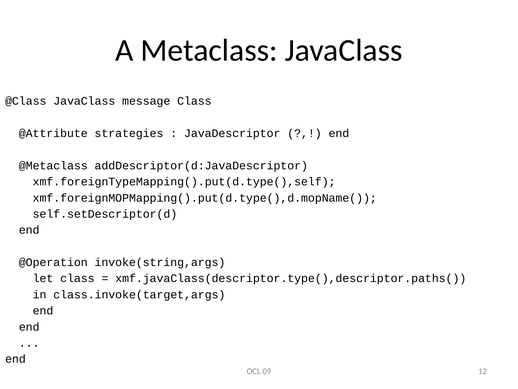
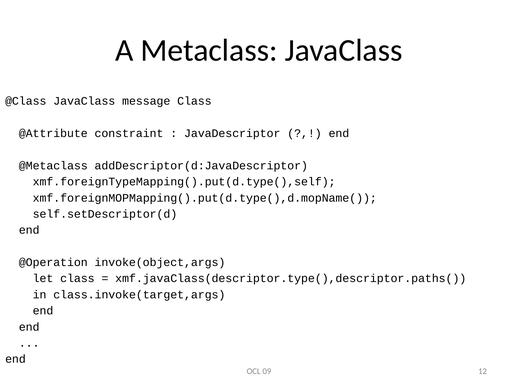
strategies: strategies -> constraint (129, 133)
invoke(string,args: invoke(string,args -> invoke(object,args (160, 262)
